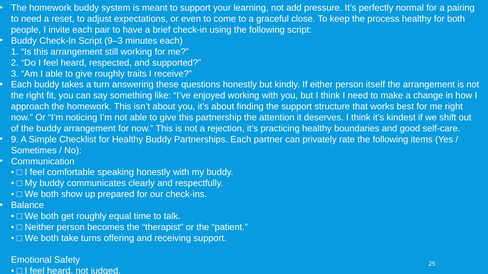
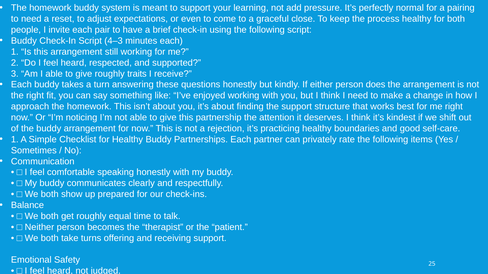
9–3: 9–3 -> 4–3 (114, 41)
itself: itself -> does (376, 85)
9: 9 -> 1 (15, 140)
